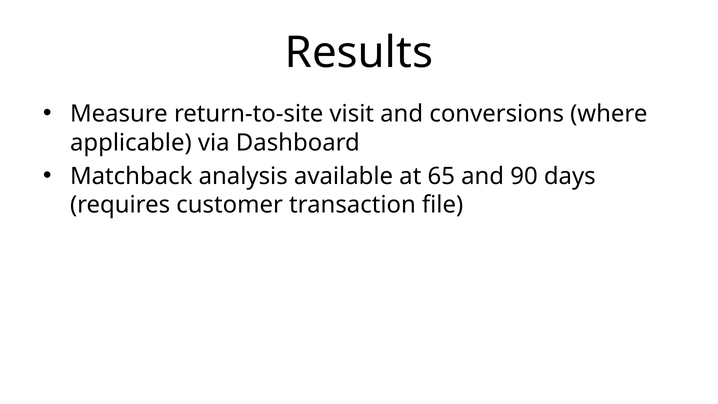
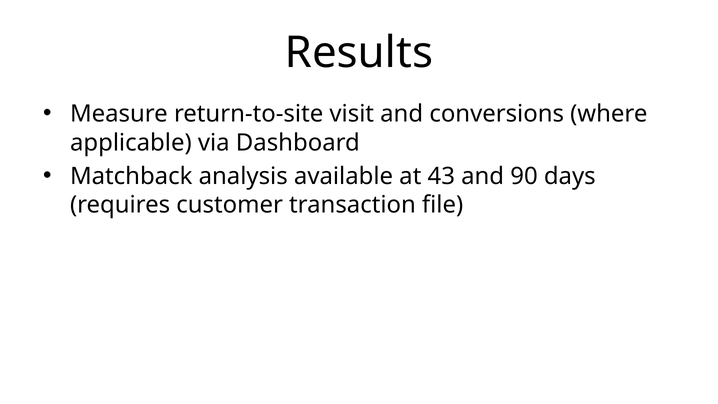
65: 65 -> 43 (441, 176)
